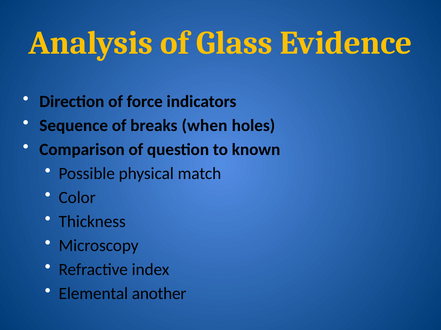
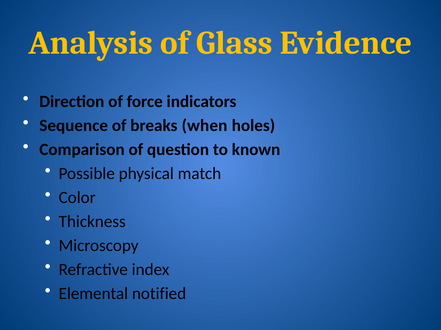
another: another -> notified (159, 294)
